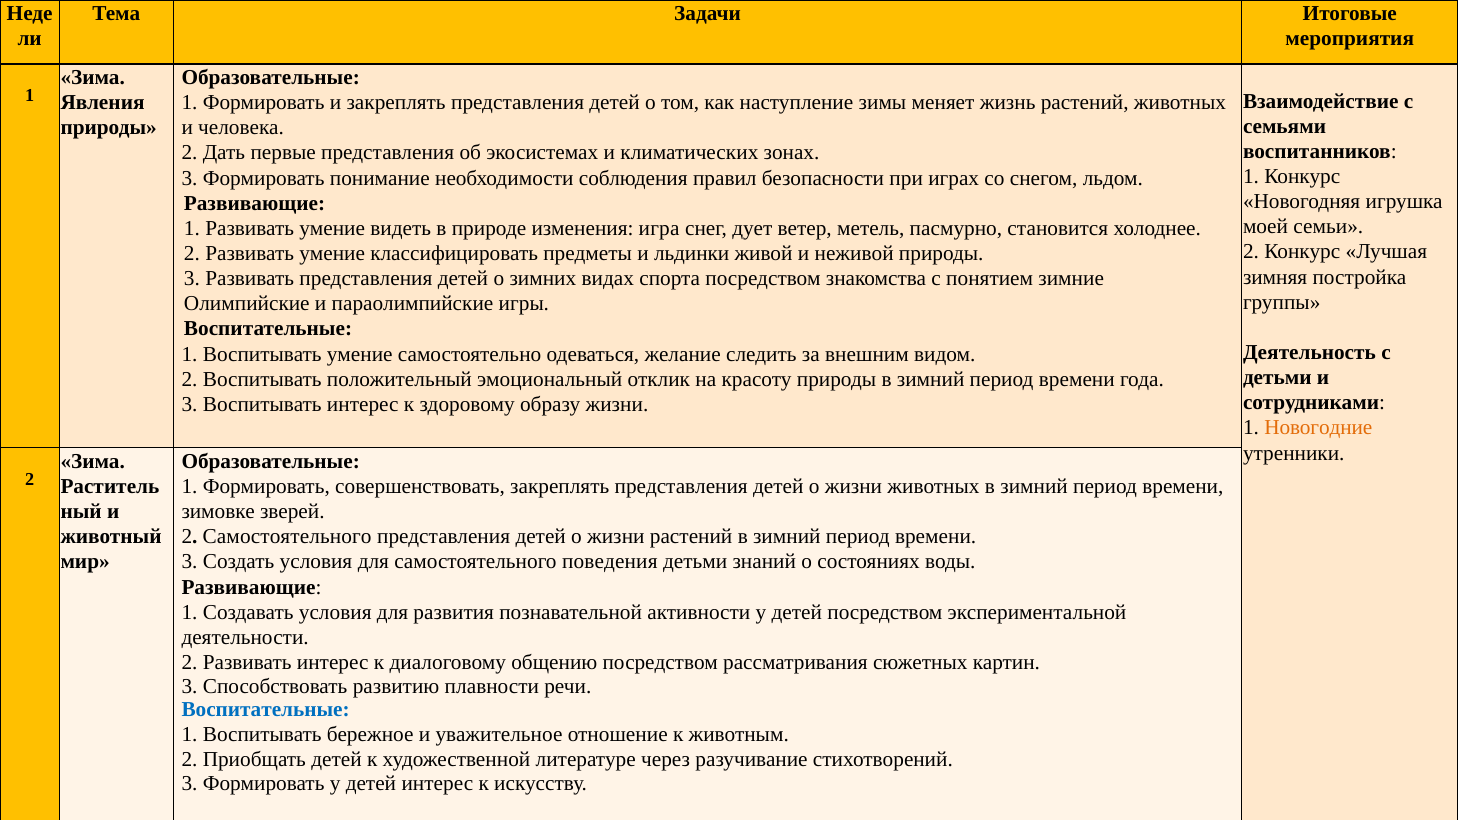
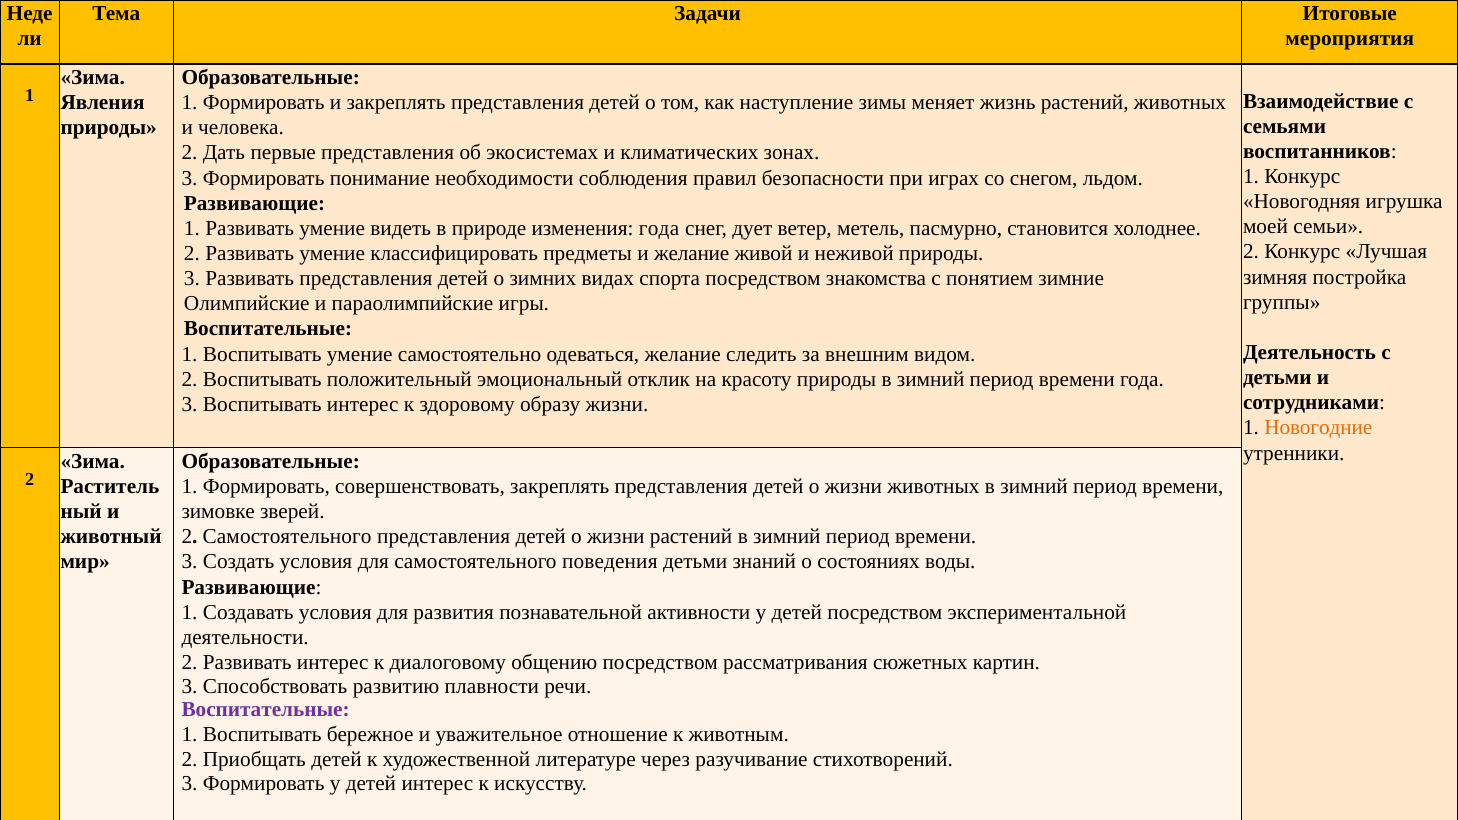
изменения игра: игра -> года (659, 228)
и льдинки: льдинки -> желание (692, 254)
Воспитательные colour: blue -> purple (266, 710)
